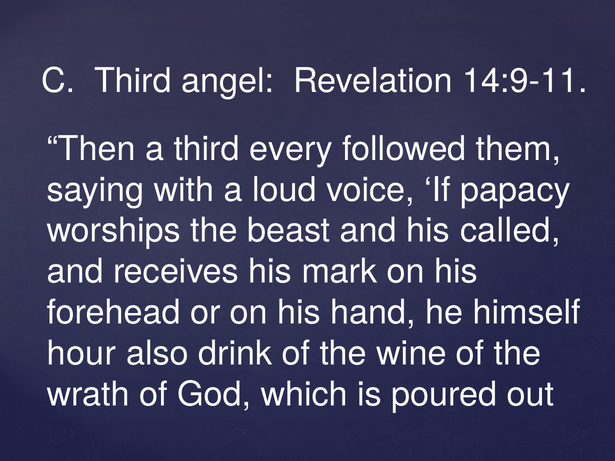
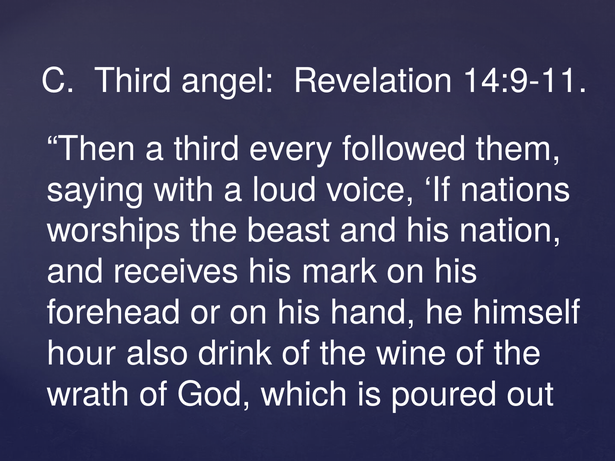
papacy: papacy -> nations (516, 190)
called: called -> nation (511, 231)
